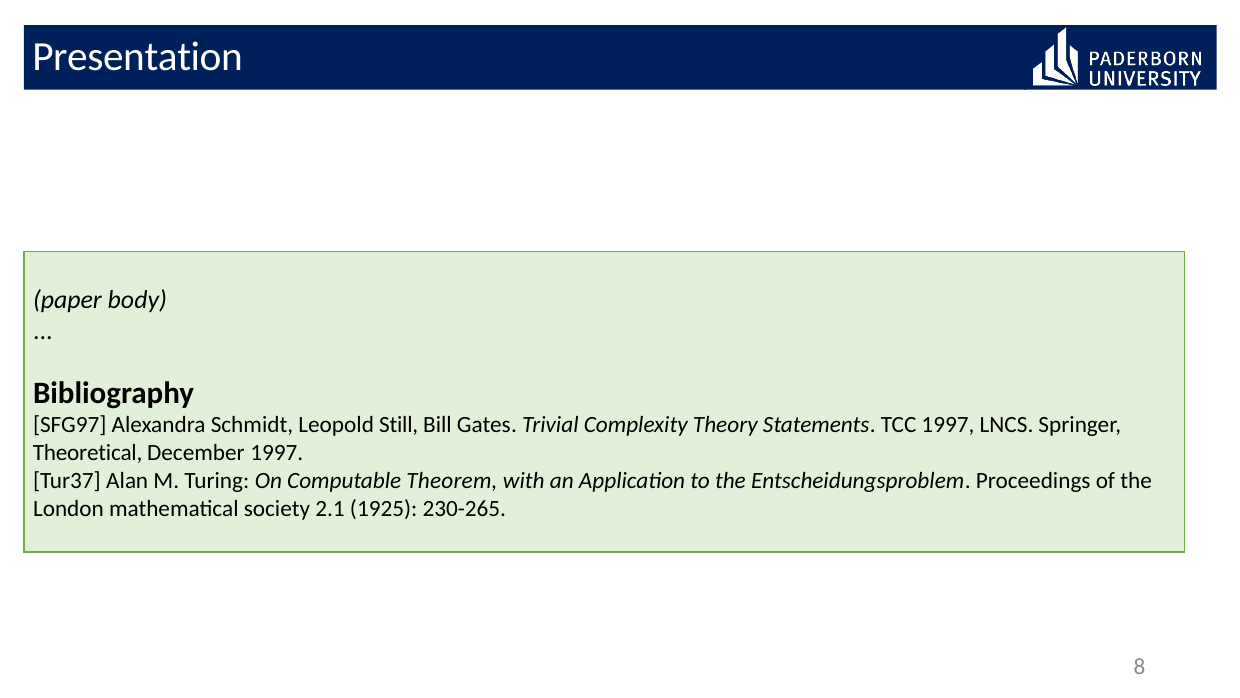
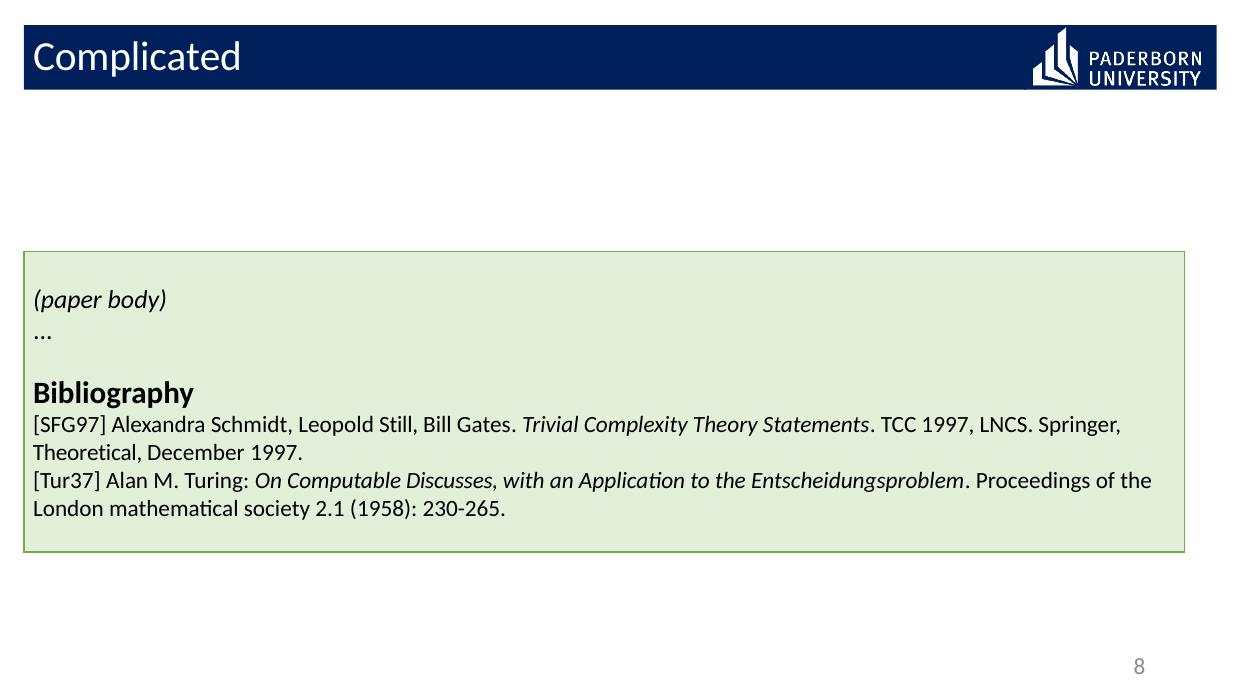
Presentation: Presentation -> Complicated (137, 57)
Theorem: Theorem -> Discusses (452, 481)
1925: 1925 -> 1958 (384, 508)
